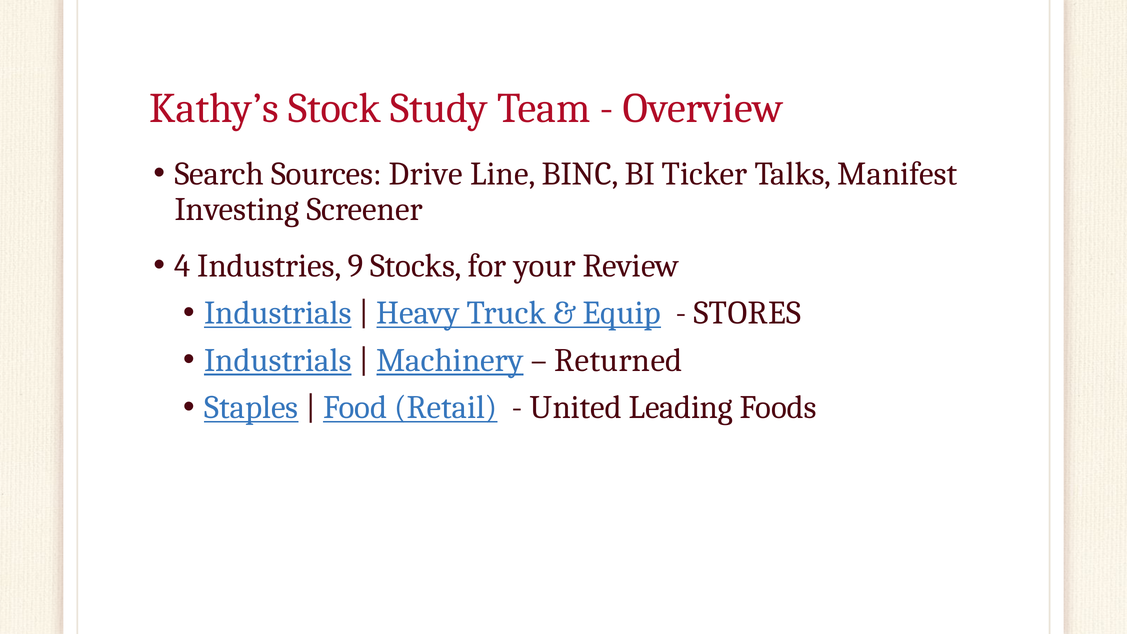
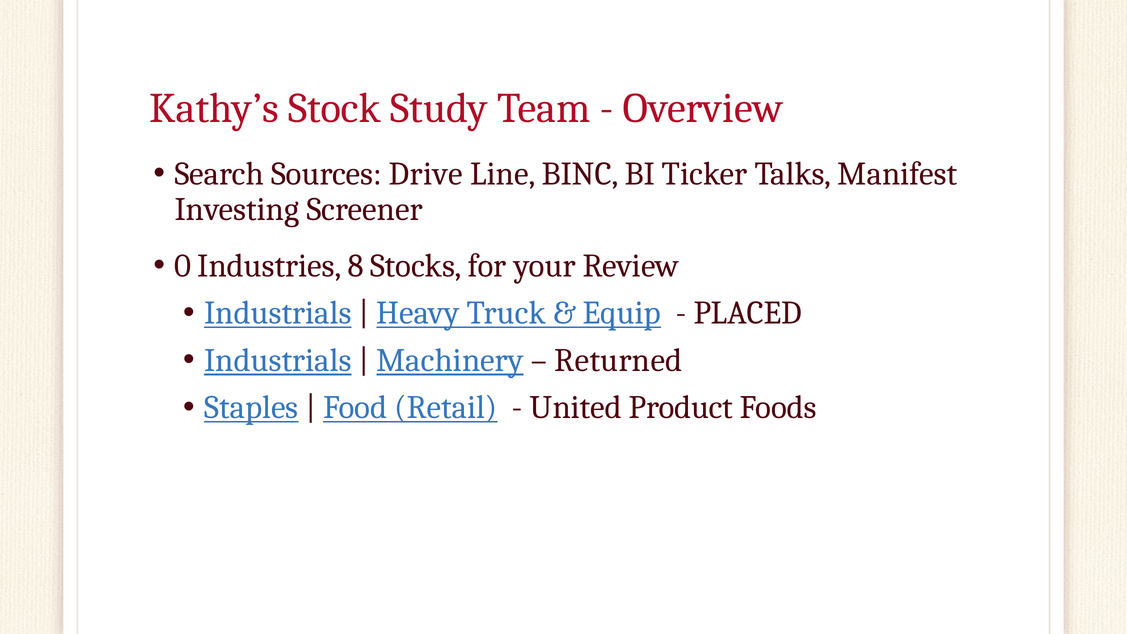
4: 4 -> 0 (183, 266)
9: 9 -> 8 (356, 266)
STORES: STORES -> PLACED (748, 313)
Leading: Leading -> Product (681, 408)
